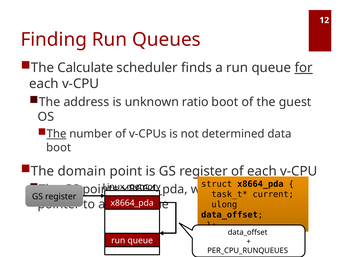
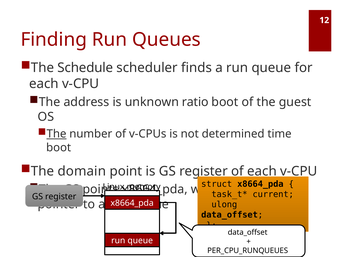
Calculate: Calculate -> Schedule (85, 68)
for underline: present -> none (304, 68)
data: data -> time (279, 134)
